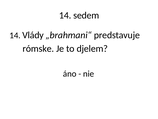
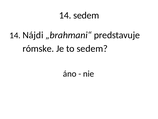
Vlády: Vlády -> Nájdi (33, 35)
to djelem: djelem -> sedem (92, 48)
